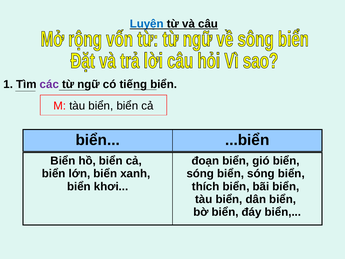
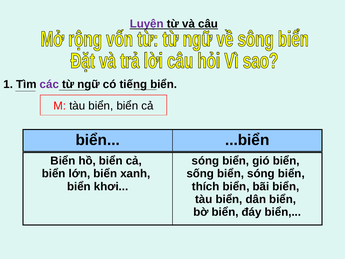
Luyện colour: blue -> purple (147, 24)
đoạn: đoạn -> sóng (205, 161)
sóng: sóng -> sống (200, 174)
